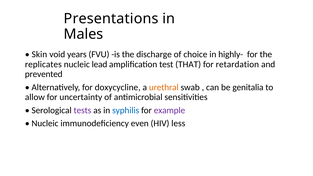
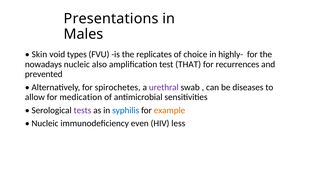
years: years -> types (77, 54)
discharge: discharge -> replicates (154, 54)
replicates: replicates -> nowadays (43, 64)
lead: lead -> also (99, 64)
retardation: retardation -> recurrences (237, 64)
doxycycline: doxycycline -> spirochetes (118, 87)
urethral colour: orange -> purple (164, 87)
genitalia: genitalia -> diseases (248, 87)
uncertainty: uncertainty -> medication (81, 97)
example colour: purple -> orange (169, 110)
